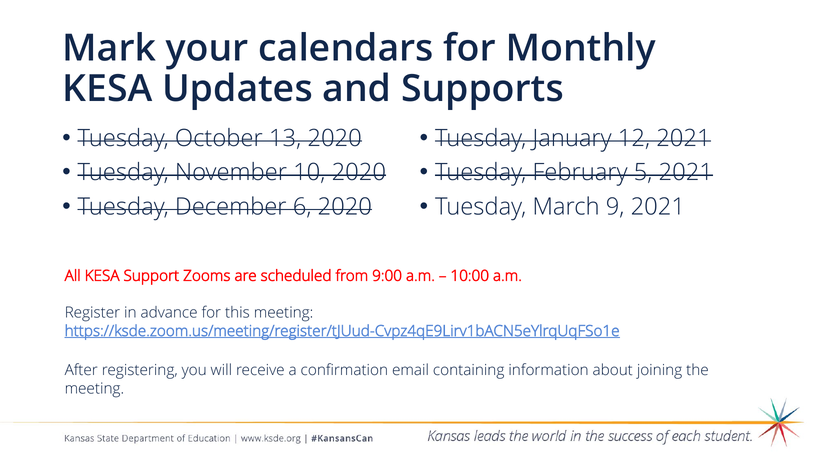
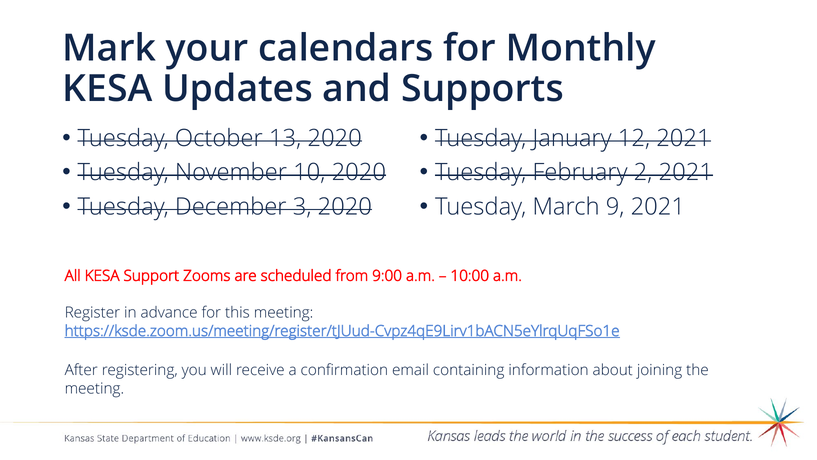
5: 5 -> 2 (643, 172)
6: 6 -> 3 (302, 207)
